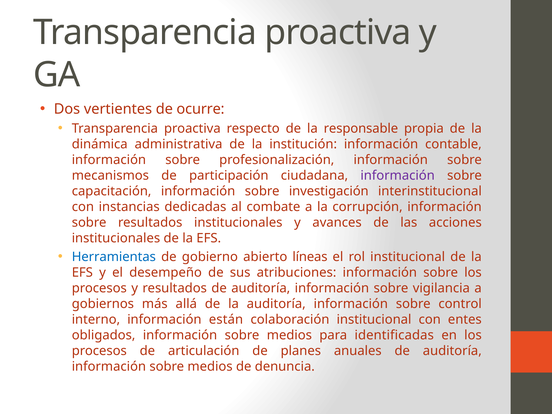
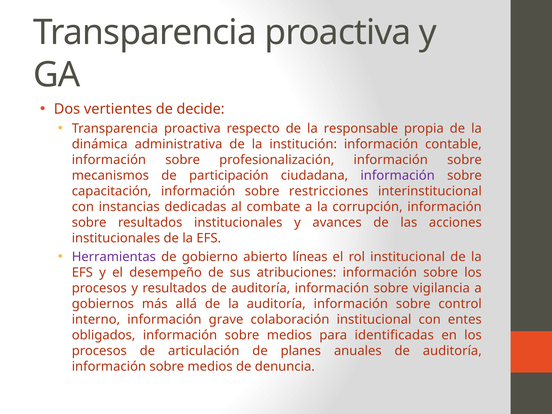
ocurre: ocurre -> decide (201, 109)
investigación: investigación -> restricciones (329, 191)
Herramientas colour: blue -> purple (114, 257)
están: están -> grave (226, 319)
